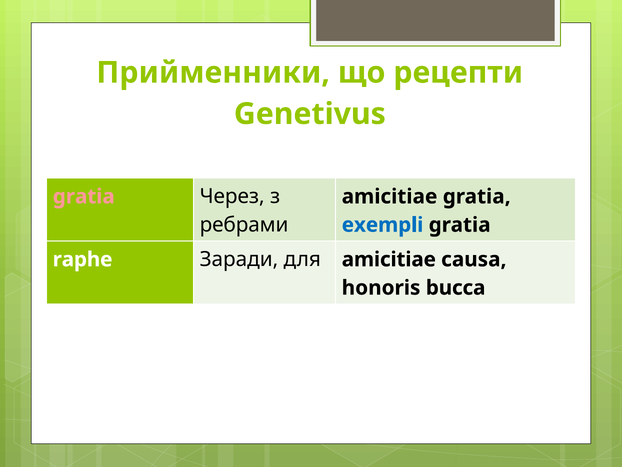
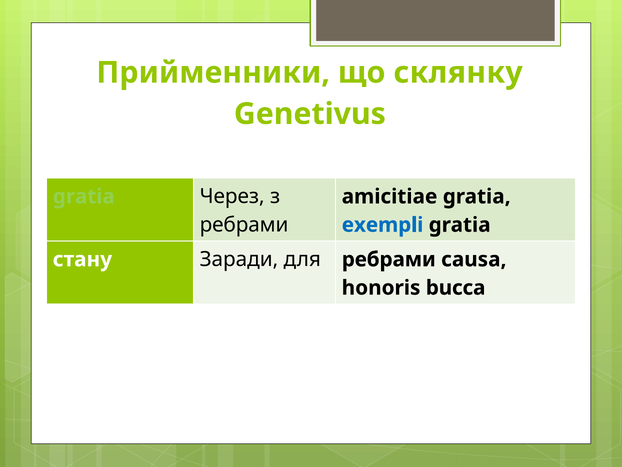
рецепти: рецепти -> склянку (458, 73)
gratia colour: pink -> light green (84, 196)
raphe: raphe -> стану (82, 259)
для amicitiae: amicitiae -> ребрами (389, 259)
